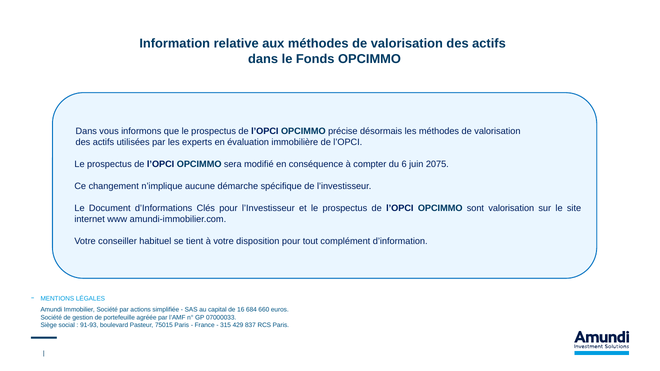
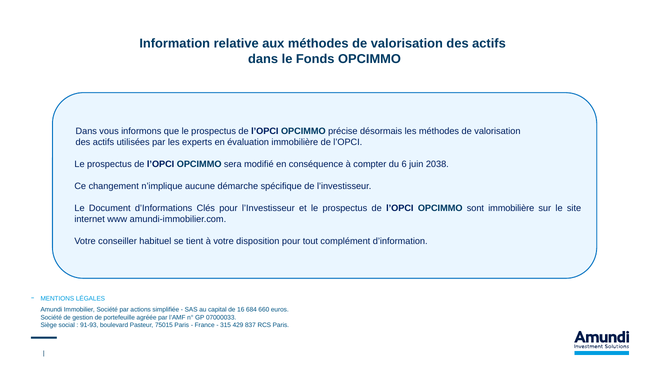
2075: 2075 -> 2038 (437, 164)
sont valorisation: valorisation -> immobilière (511, 208)
